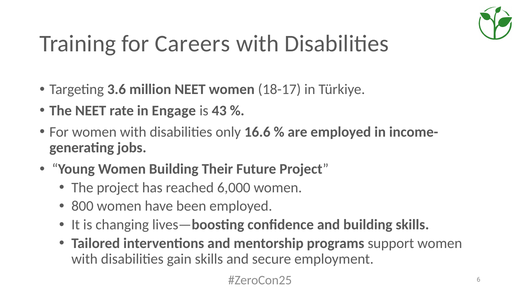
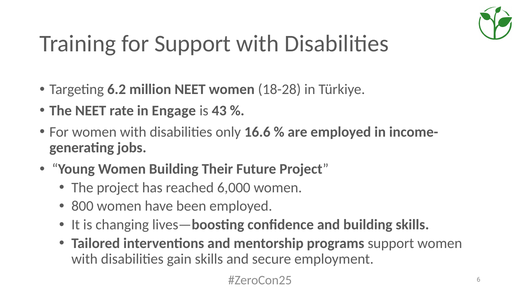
for Careers: Careers -> Support (193, 44)
3.6: 3.6 -> 6.2 (117, 89)
18-17: 18-17 -> 18-28 (279, 89)
